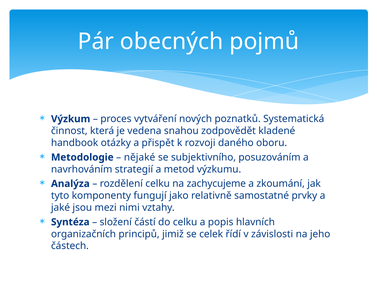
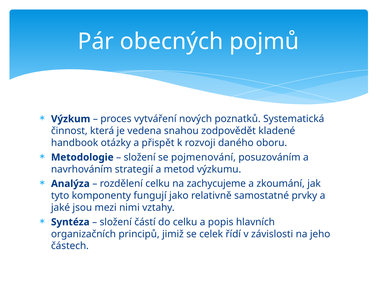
nějaké: nějaké -> složení (140, 157)
subjektivního: subjektivního -> pojmenování (203, 157)
